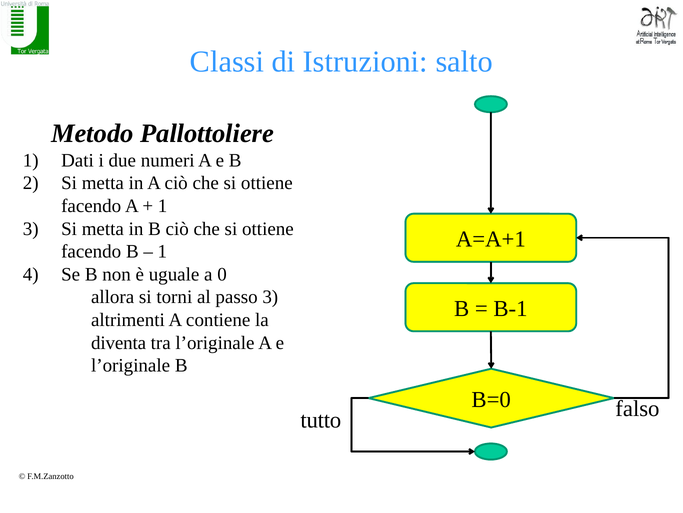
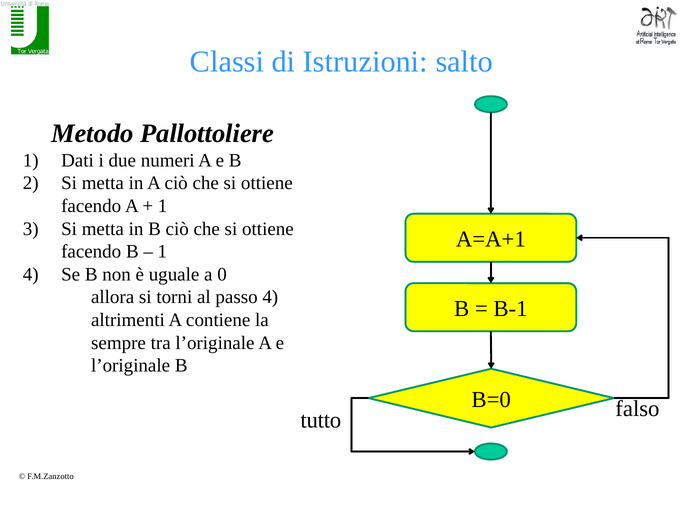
passo 3: 3 -> 4 (270, 297)
diventa: diventa -> sempre (118, 342)
